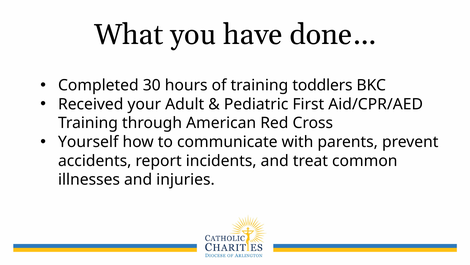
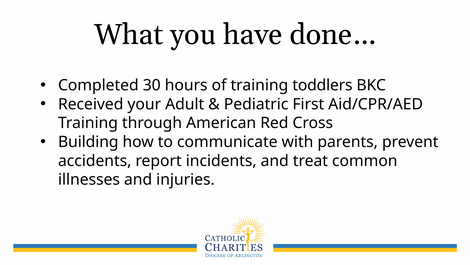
Yourself: Yourself -> Building (88, 142)
